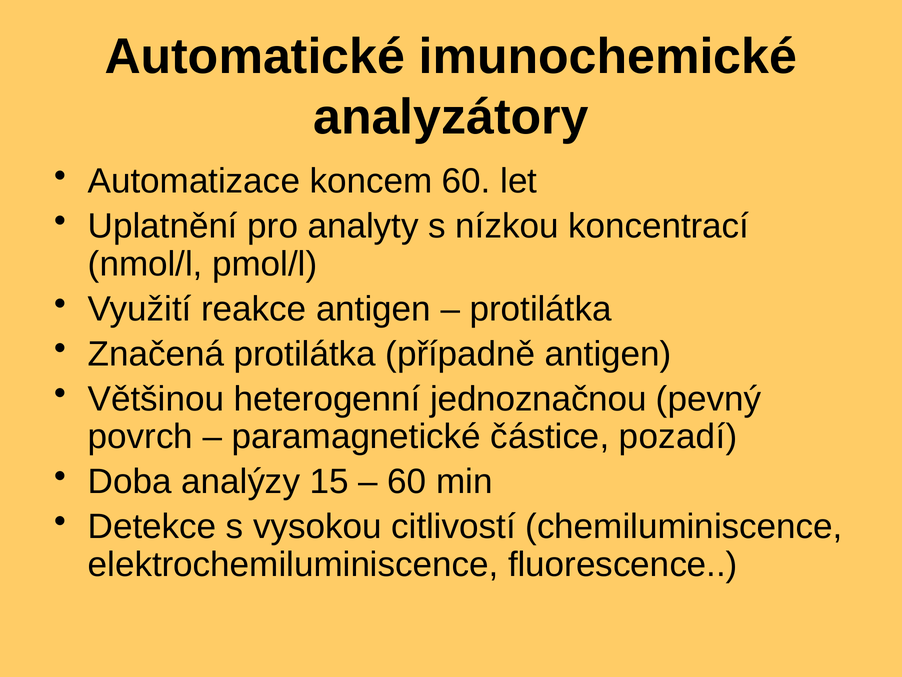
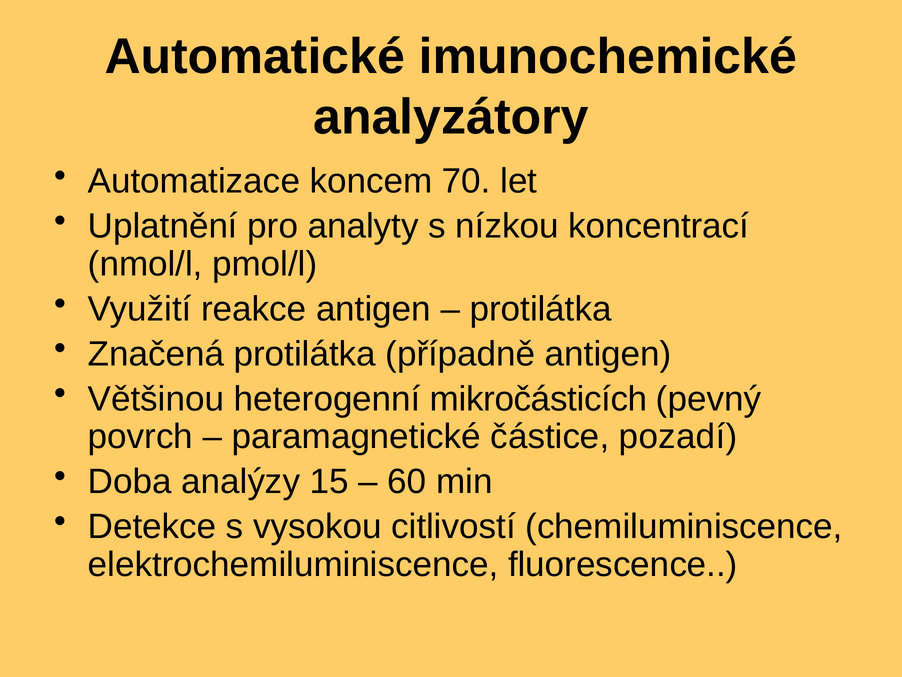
koncem 60: 60 -> 70 (466, 181)
jednoznačnou: jednoznačnou -> mikročásticích (538, 399)
